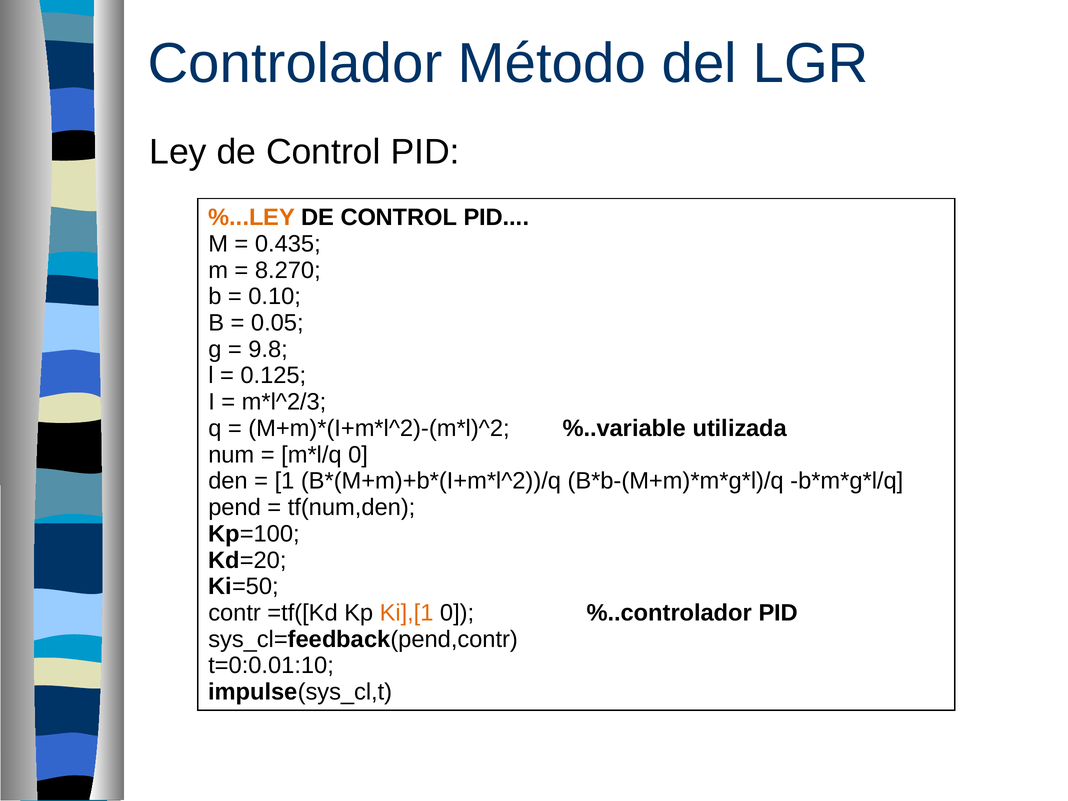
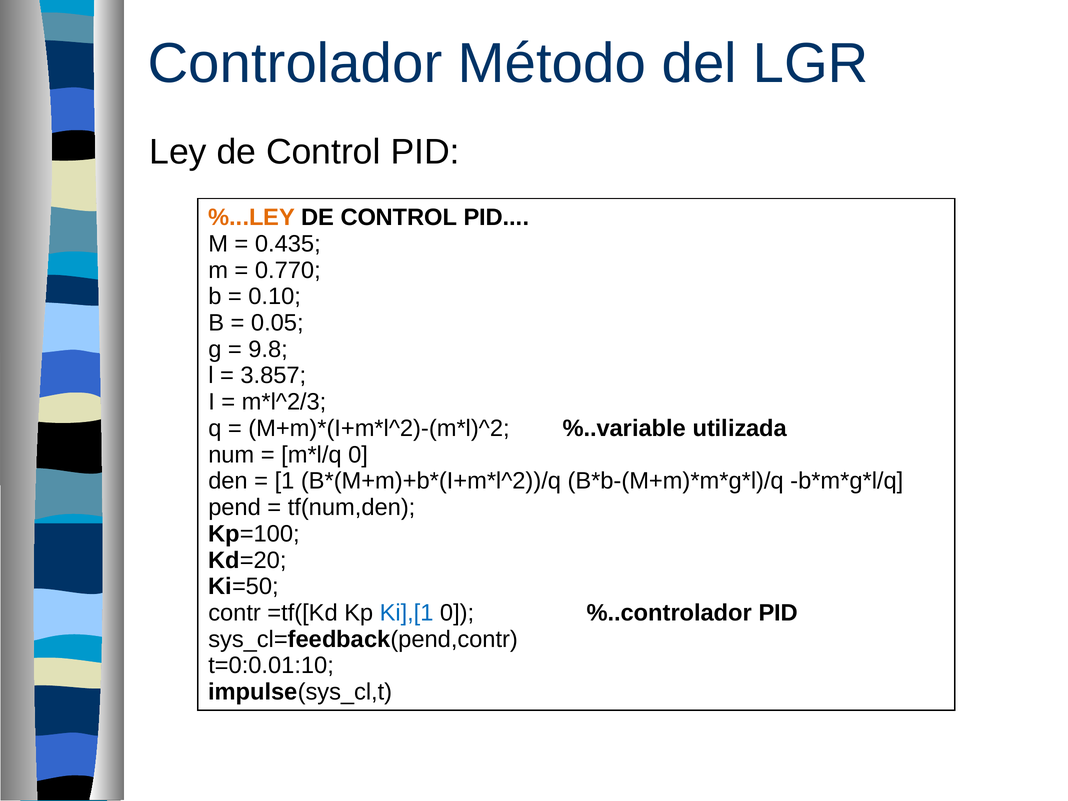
8.270: 8.270 -> 0.770 (288, 270)
0.125: 0.125 -> 3.857 (273, 376)
Ki],[1 colour: orange -> blue (407, 613)
